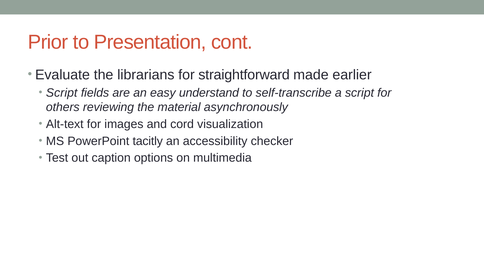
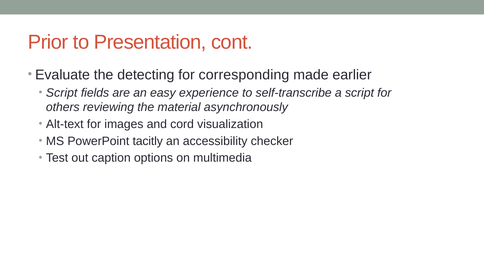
librarians: librarians -> detecting (146, 75)
straightforward: straightforward -> corresponding (244, 75)
understand: understand -> experience (209, 93)
